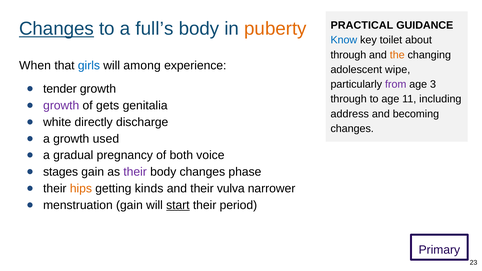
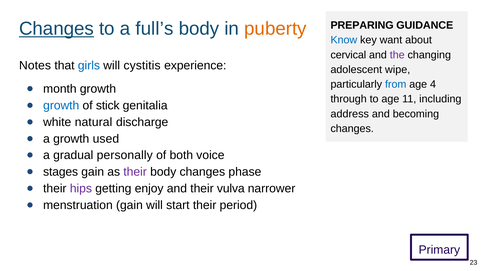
PRACTICAL: PRACTICAL -> PREPARING (362, 25)
toilet: toilet -> want (391, 40)
through: through -> cervical (348, 55)
the colour: orange -> purple (397, 55)
When: When -> Notes (35, 66)
among: among -> cystitis (142, 66)
from colour: purple -> blue (396, 84)
3: 3 -> 4 (433, 84)
tender: tender -> month (60, 89)
growth colour: purple -> blue (61, 106)
gets: gets -> stick (108, 106)
directly: directly -> natural (94, 122)
pregnancy: pregnancy -> personally (125, 155)
hips colour: orange -> purple (81, 189)
kinds: kinds -> enjoy (149, 189)
start underline: present -> none (178, 205)
